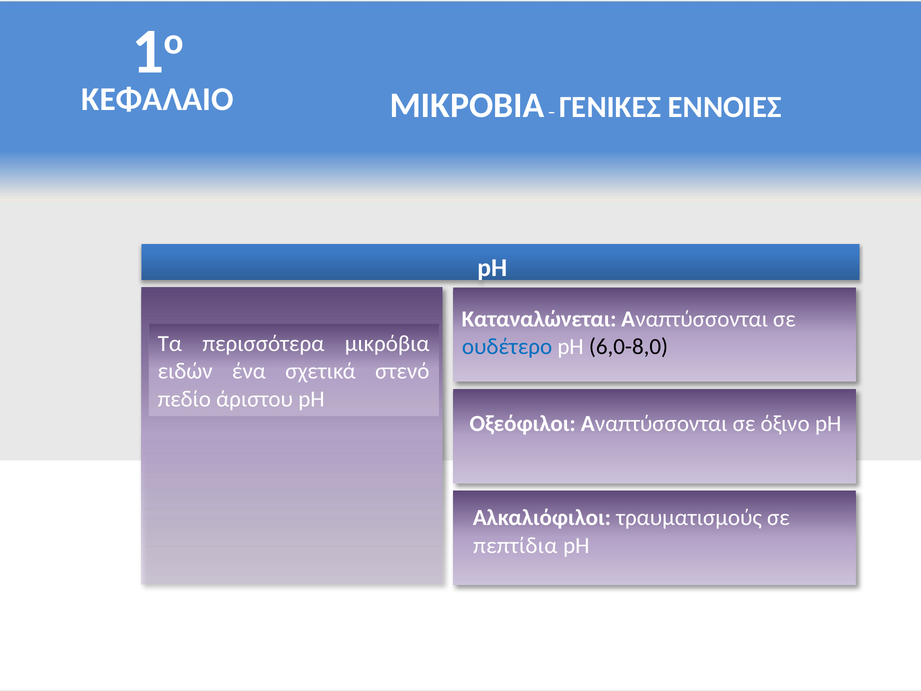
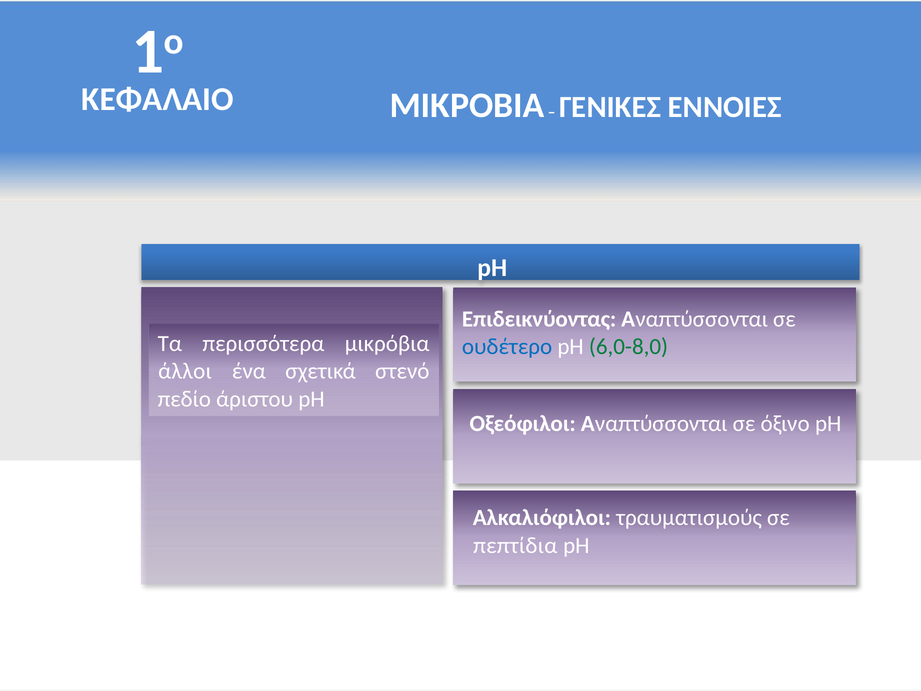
Καταναλώνεται: Καταναλώνεται -> Επιδεικνύοντας (539, 319)
6,0-8,0 colour: black -> green (629, 346)
ειδών: ειδών -> άλλοι (185, 371)
